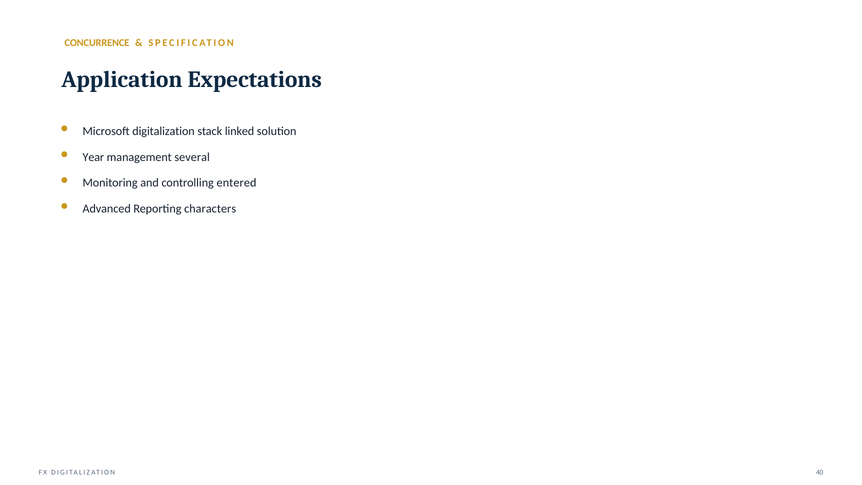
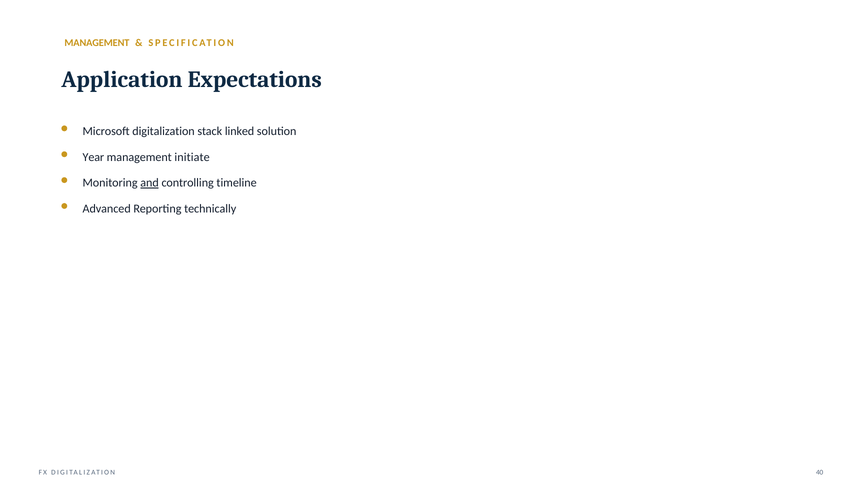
CONCURRENCE: CONCURRENCE -> MANAGEMENT (97, 43)
several: several -> initiate (192, 157)
and underline: none -> present (150, 183)
entered: entered -> timeline (237, 183)
characters: characters -> technically (210, 209)
